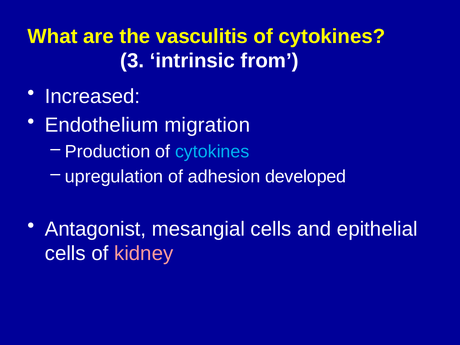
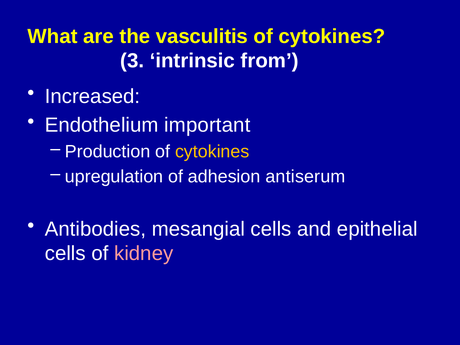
migration: migration -> important (207, 125)
cytokines colour: light blue -> yellow (212, 152)
developed: developed -> antiserum (305, 177)
Antagonist: Antagonist -> Antibodies (95, 229)
